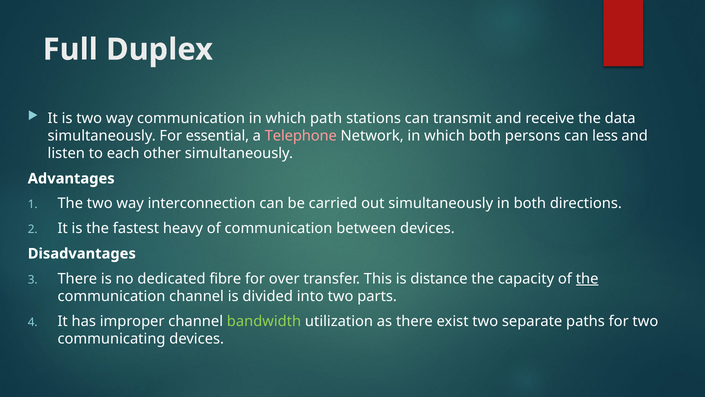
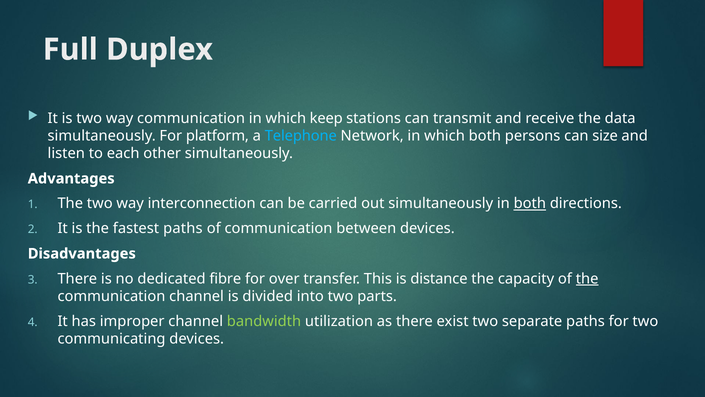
path: path -> keep (326, 118)
essential: essential -> platform (217, 136)
Telephone colour: pink -> light blue (301, 136)
less: less -> size (605, 136)
both underline: none -> present (530, 203)
fastest heavy: heavy -> paths (183, 228)
